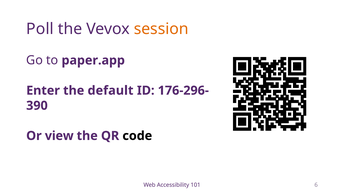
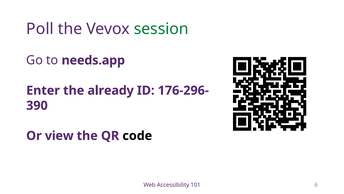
session colour: orange -> green (161, 29)
paper.app: paper.app -> needs.app (93, 60)
default: default -> already (111, 90)
